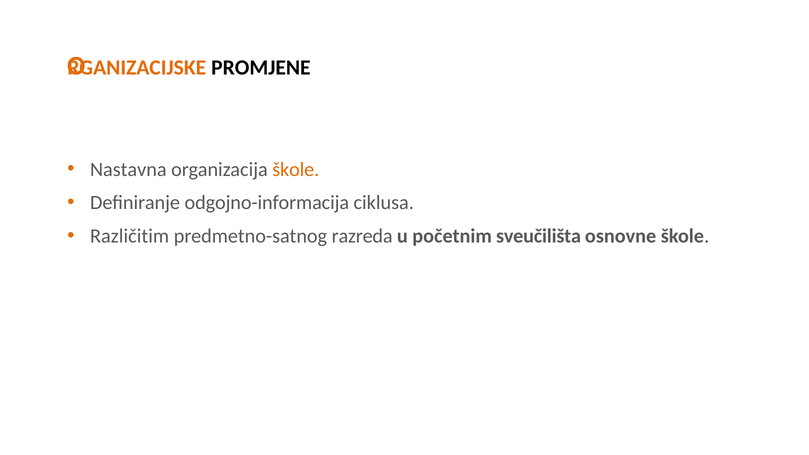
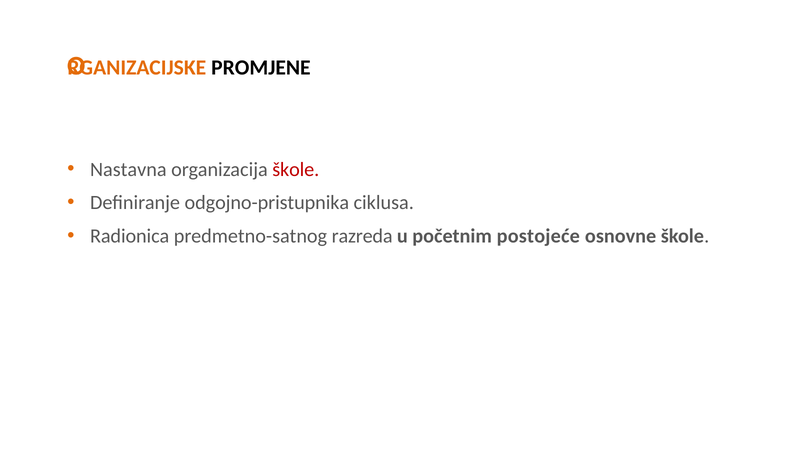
škole colour: orange -> red (296, 169)
odgojno-informacija: odgojno-informacija -> odgojno-pristupnika (267, 203)
Različitim: Različitim -> Radionica (130, 236)
sveučilišta: sveučilišta -> postojeće (538, 236)
